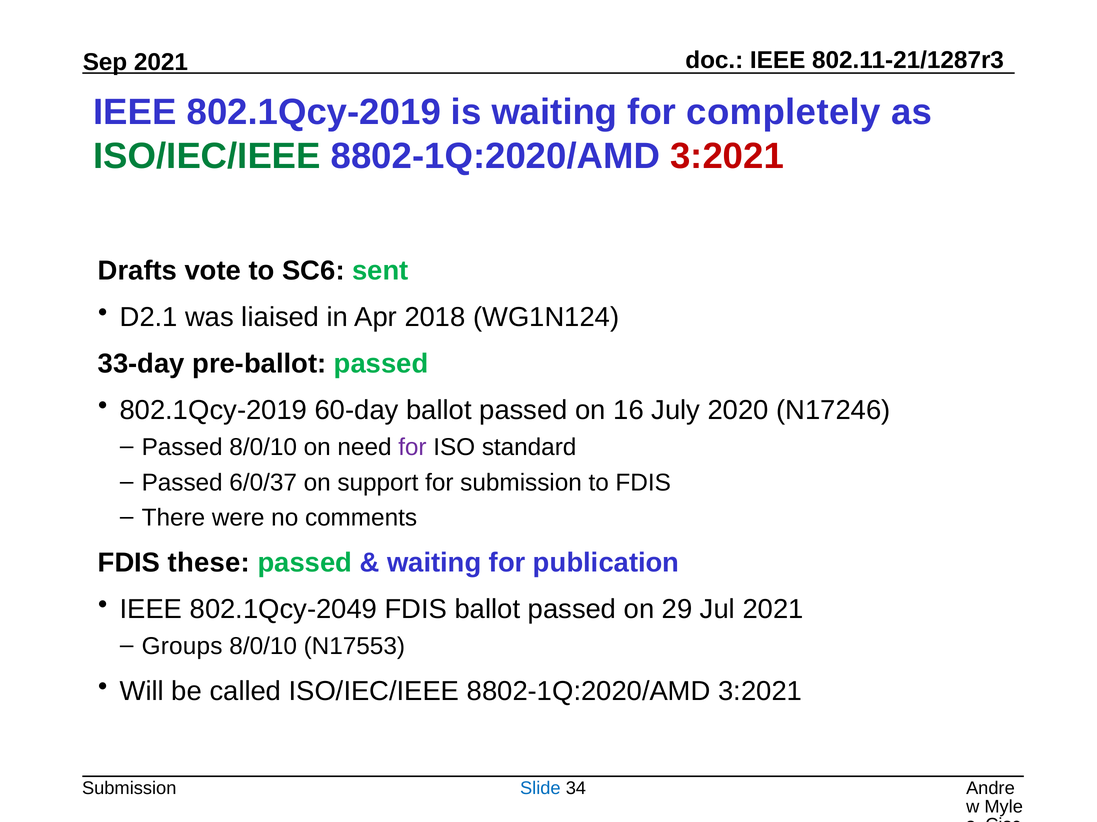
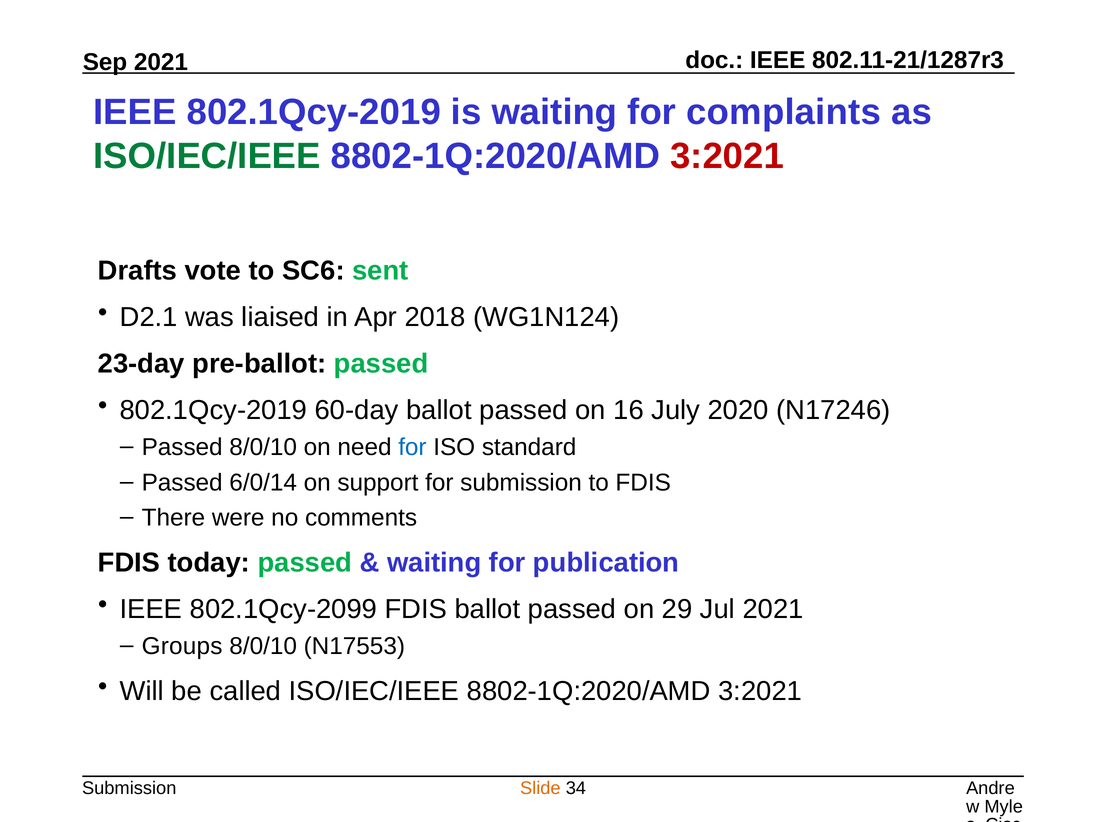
completely: completely -> complaints (784, 112)
33-day: 33-day -> 23-day (141, 364)
for colour: purple -> blue (412, 448)
6/0/37: 6/0/37 -> 6/0/14 (263, 483)
these: these -> today (209, 563)
802.1Qcy-2049: 802.1Qcy-2049 -> 802.1Qcy-2099 (283, 610)
Slide colour: blue -> orange (540, 789)
